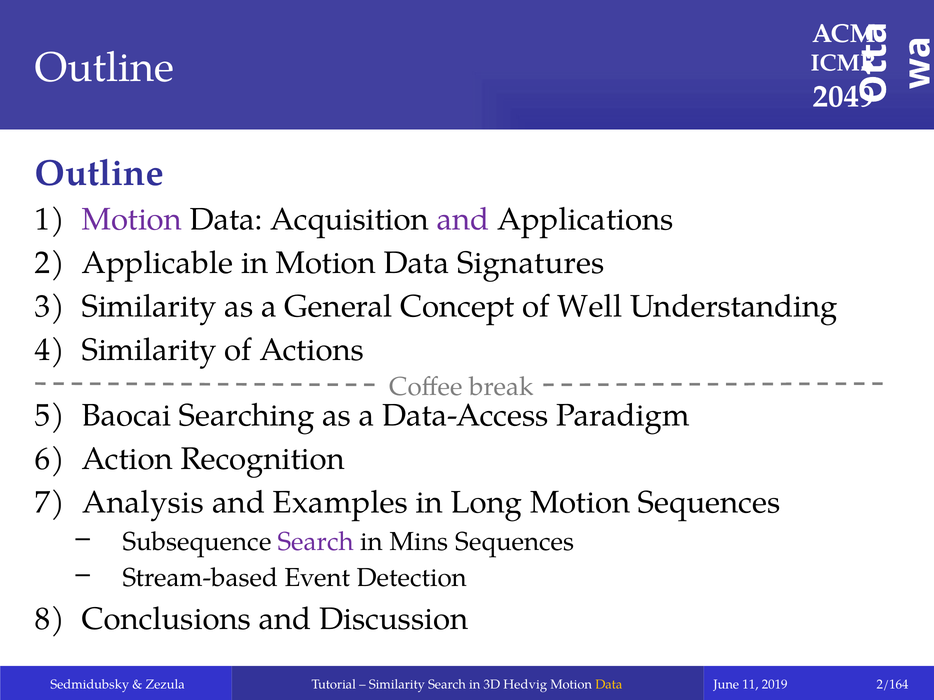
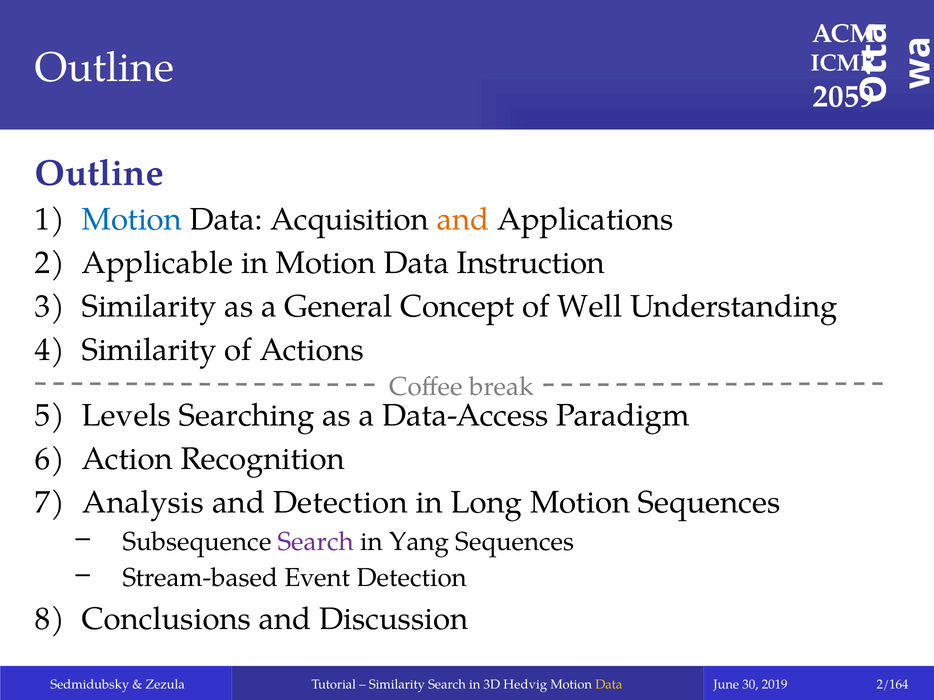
2049: 2049 -> 2059 (844, 96)
Motion colour: purple -> blue (132, 220)
and colour: purple -> orange (463, 220)
Signatures: Signatures -> Instruction (531, 263)
Baocai: Baocai -> Levels (126, 416)
and Examples: Examples -> Detection (340, 503)
Mins: Mins -> Yang (419, 542)
11: 11 -> 30 (750, 685)
